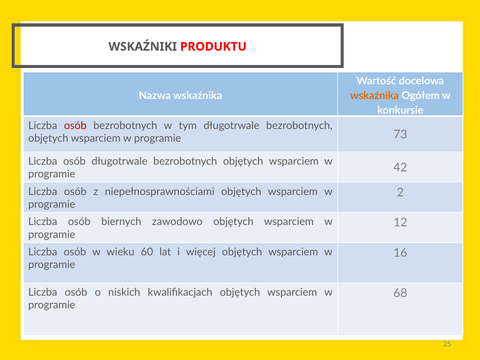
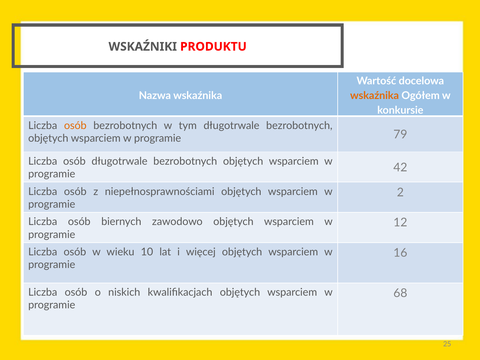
osób colour: red -> orange (75, 126)
73: 73 -> 79 (400, 135)
60: 60 -> 10 (147, 252)
